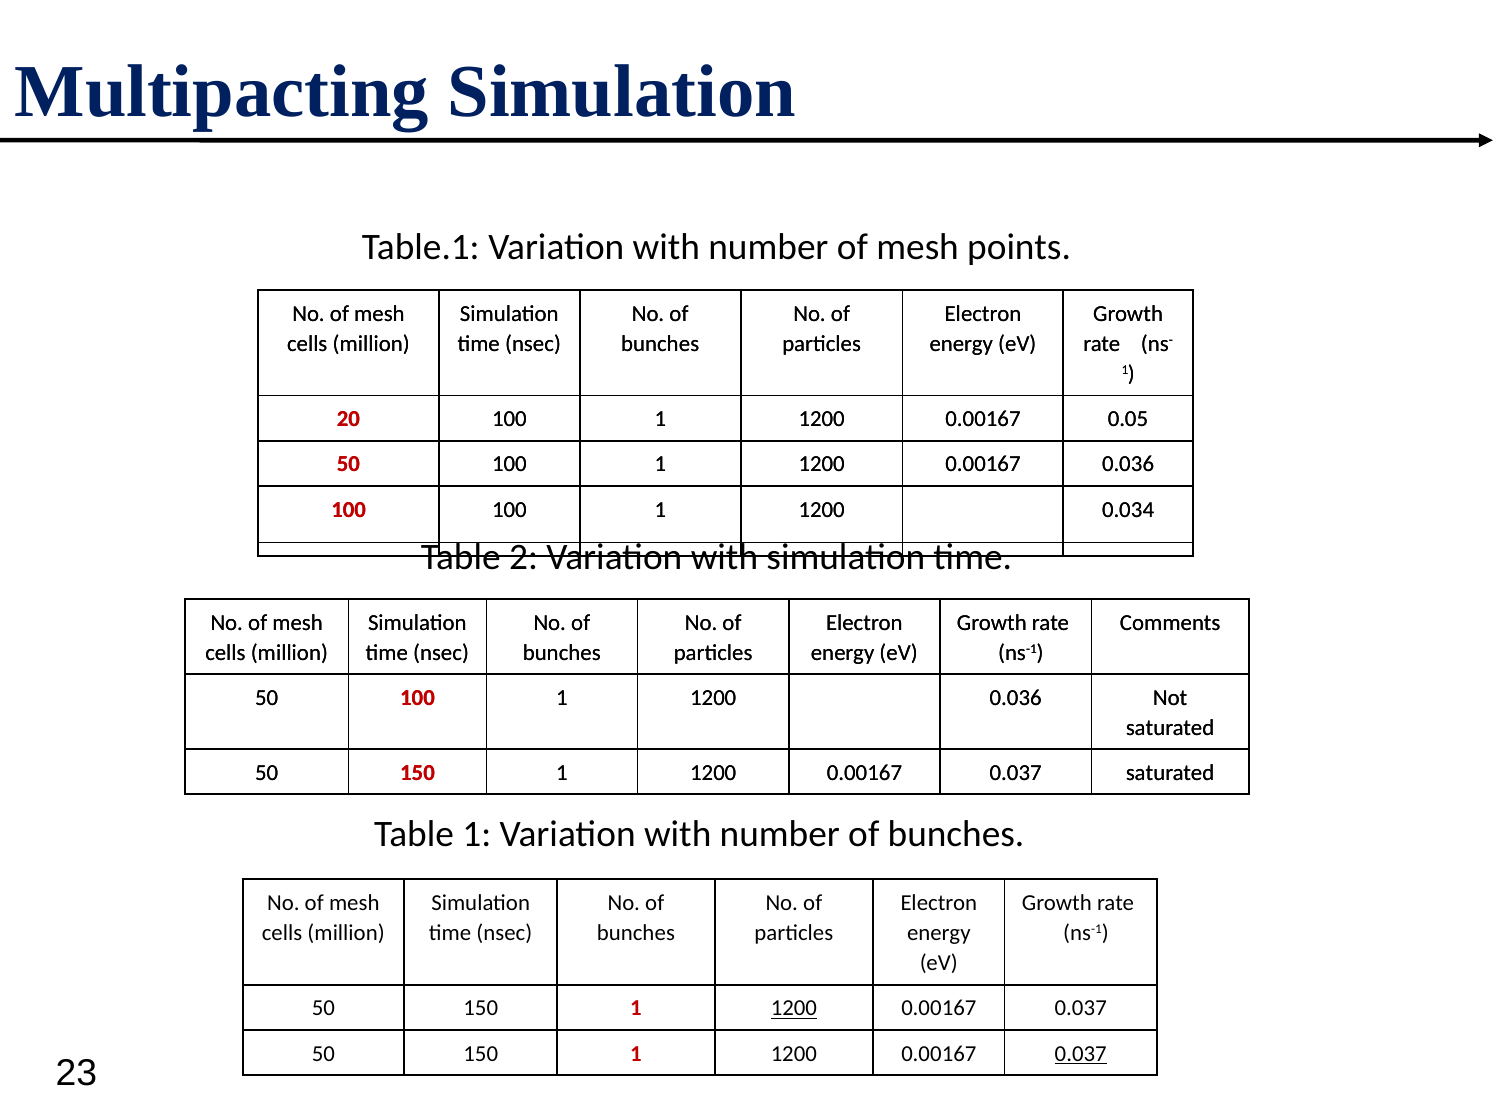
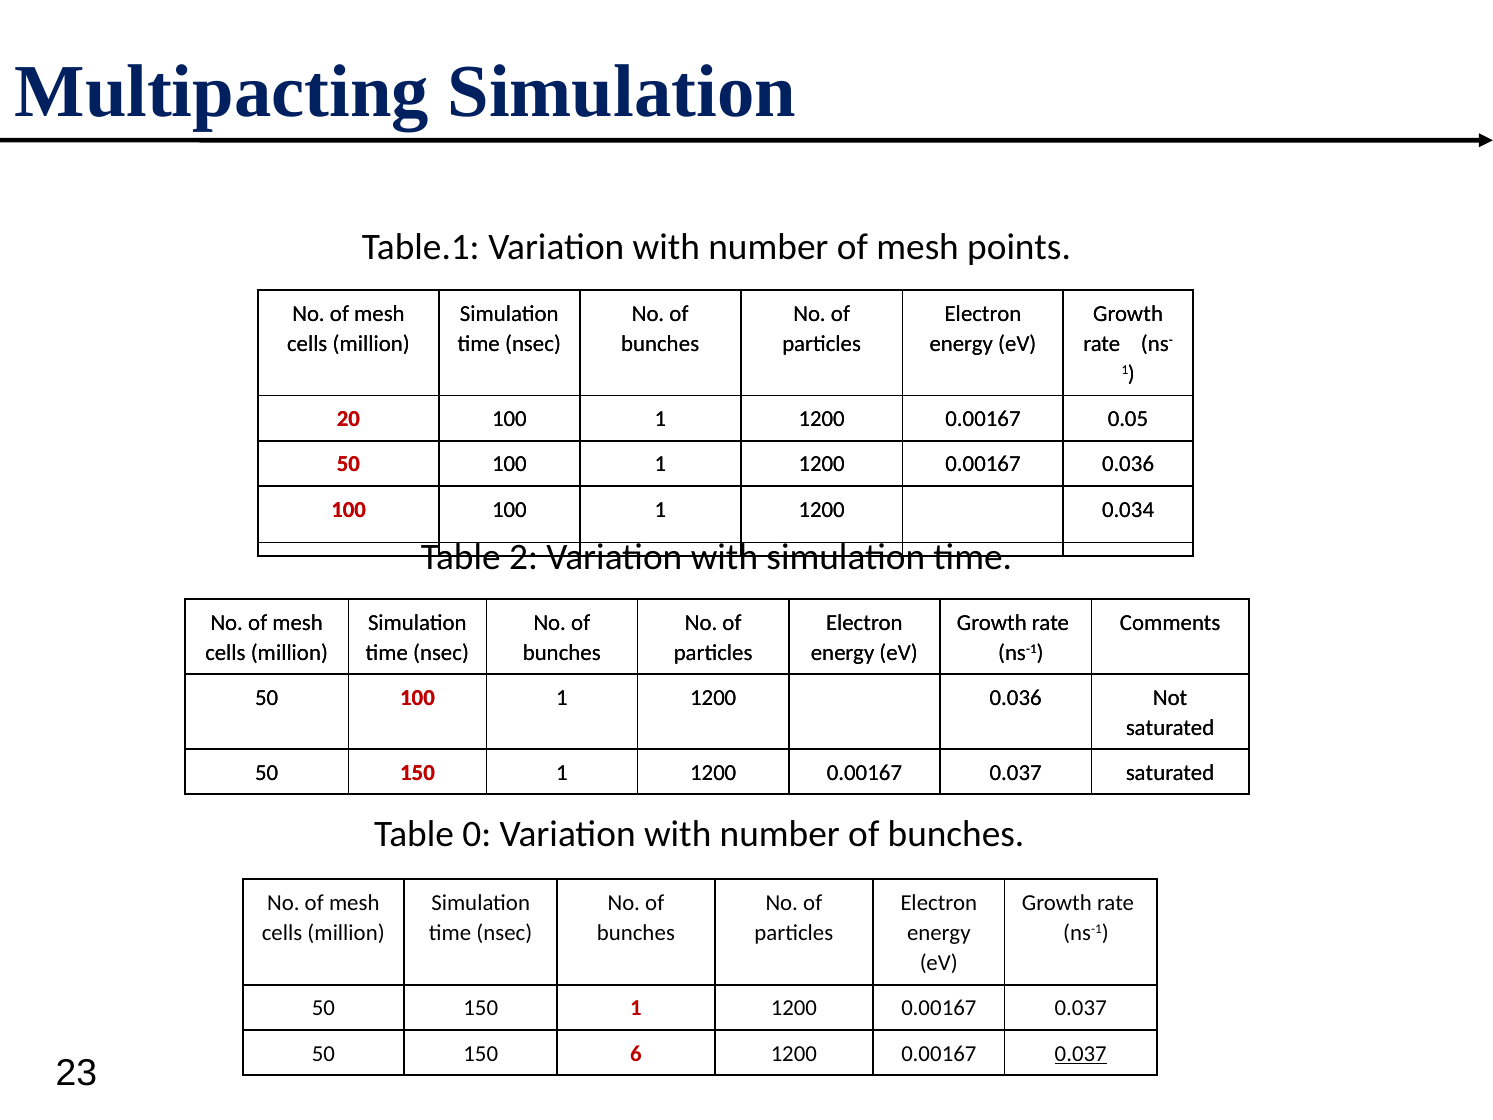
Table 1: 1 -> 0 (477, 834)
1200 underline: present -> none (794, 1008)
1: 1 -> 6 (636, 1053)
